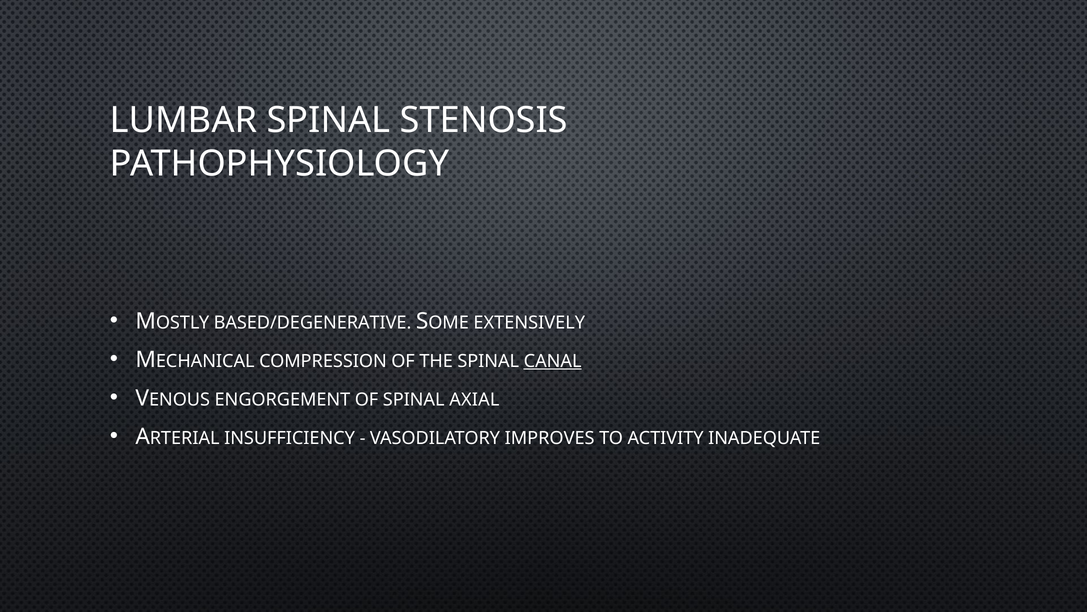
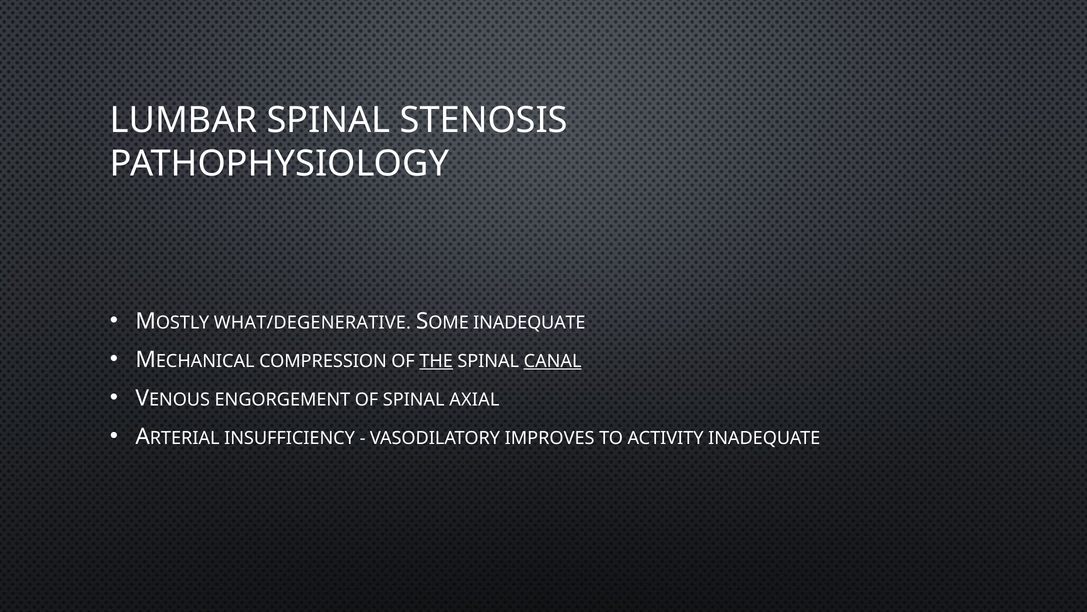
BASED/DEGENERATIVE: BASED/DEGENERATIVE -> WHAT/DEGENERATIVE (312, 322)
EXTENSIVELY: EXTENSIVELY -> INADEQUATE (529, 322)
THE underline: none -> present (436, 361)
